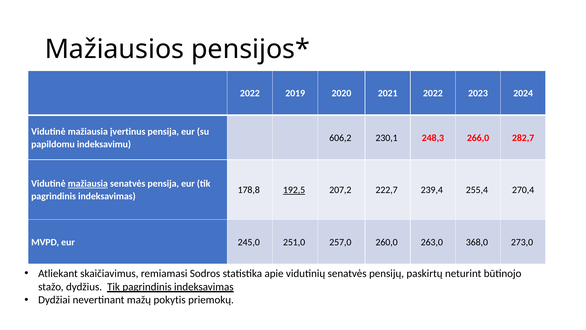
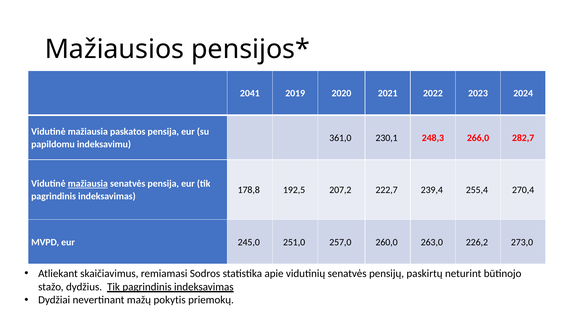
2022: 2022 -> 2041 (250, 93)
įvertinus: įvertinus -> paskatos (128, 131)
606,2: 606,2 -> 361,0 (340, 138)
192,5 underline: present -> none (294, 190)
368,0: 368,0 -> 226,2 (477, 242)
